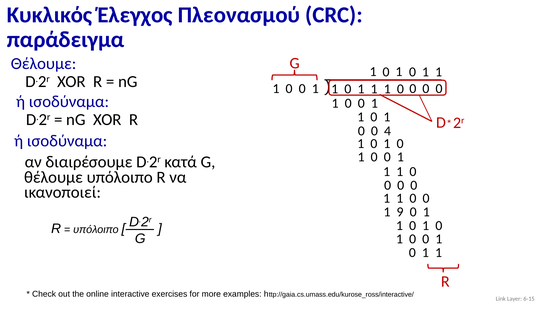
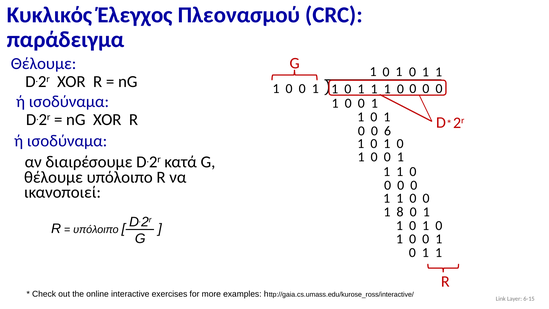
4: 4 -> 6 (388, 131)
9: 9 -> 8 (400, 212)
